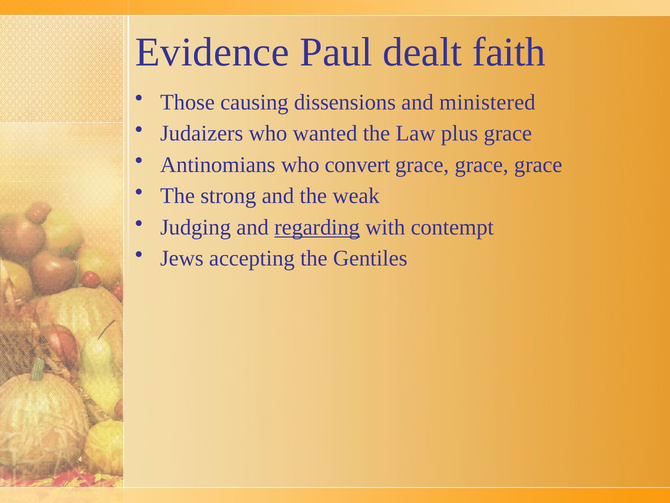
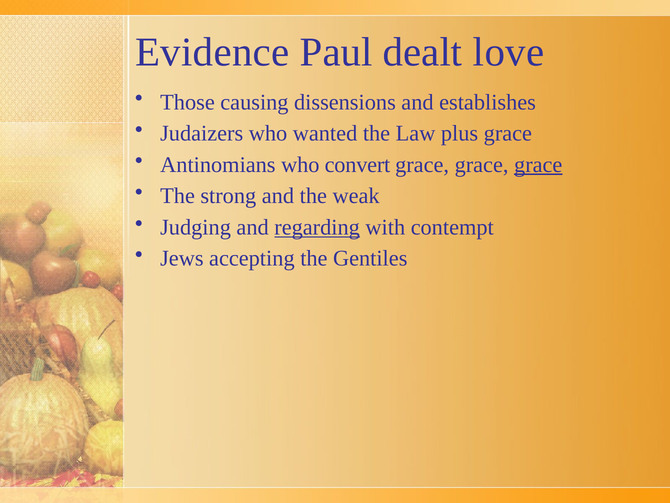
faith: faith -> love (509, 52)
ministered: ministered -> establishes (488, 102)
grace underline: none -> present (538, 165)
